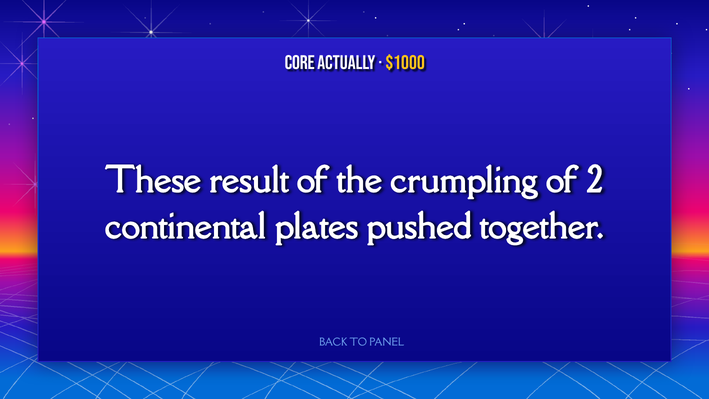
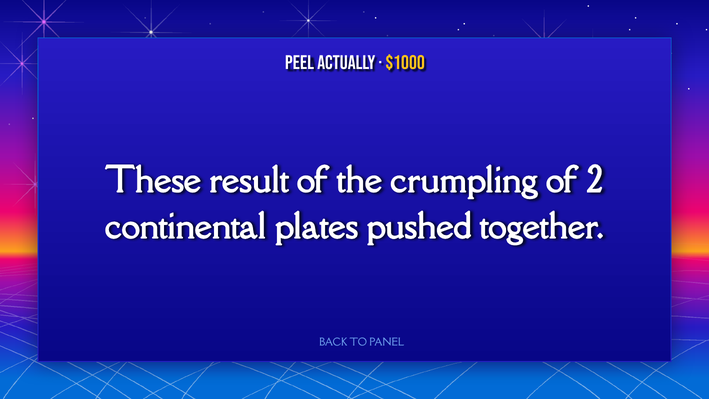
Core: Core -> Peel (300, 63)
